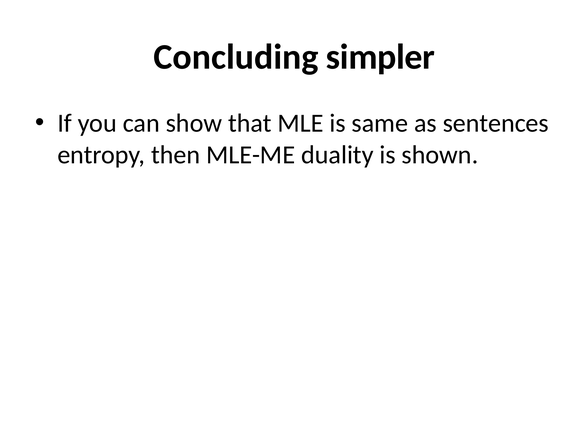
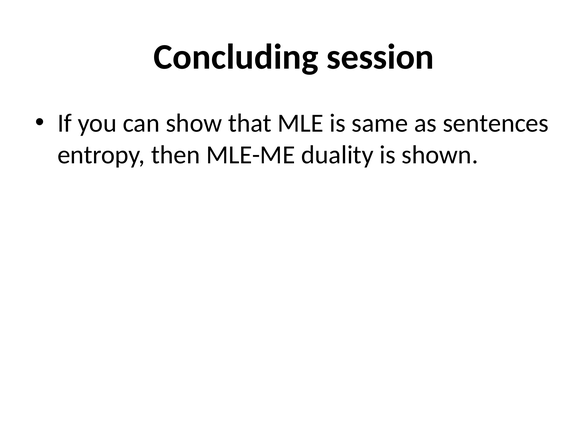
simpler: simpler -> session (380, 57)
